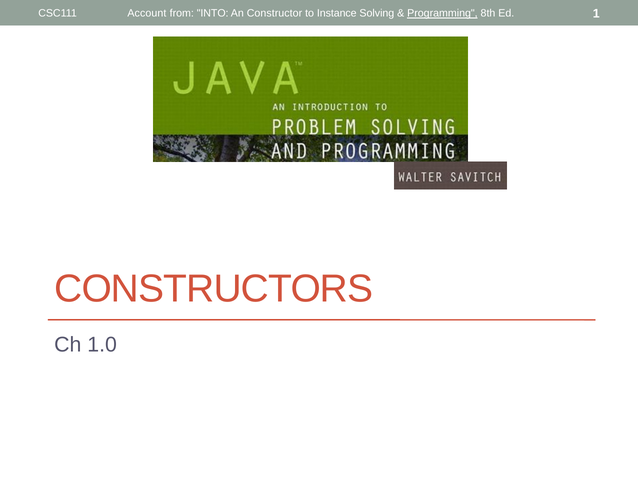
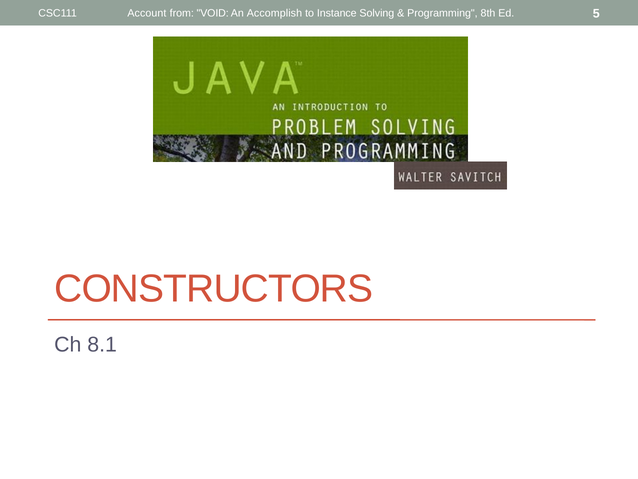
INTO: INTO -> VOID (213, 13)
Constructor: Constructor -> Accomplish (274, 13)
Programming underline: present -> none (442, 13)
1: 1 -> 5 (596, 14)
1.0: 1.0 -> 8.1 (102, 344)
